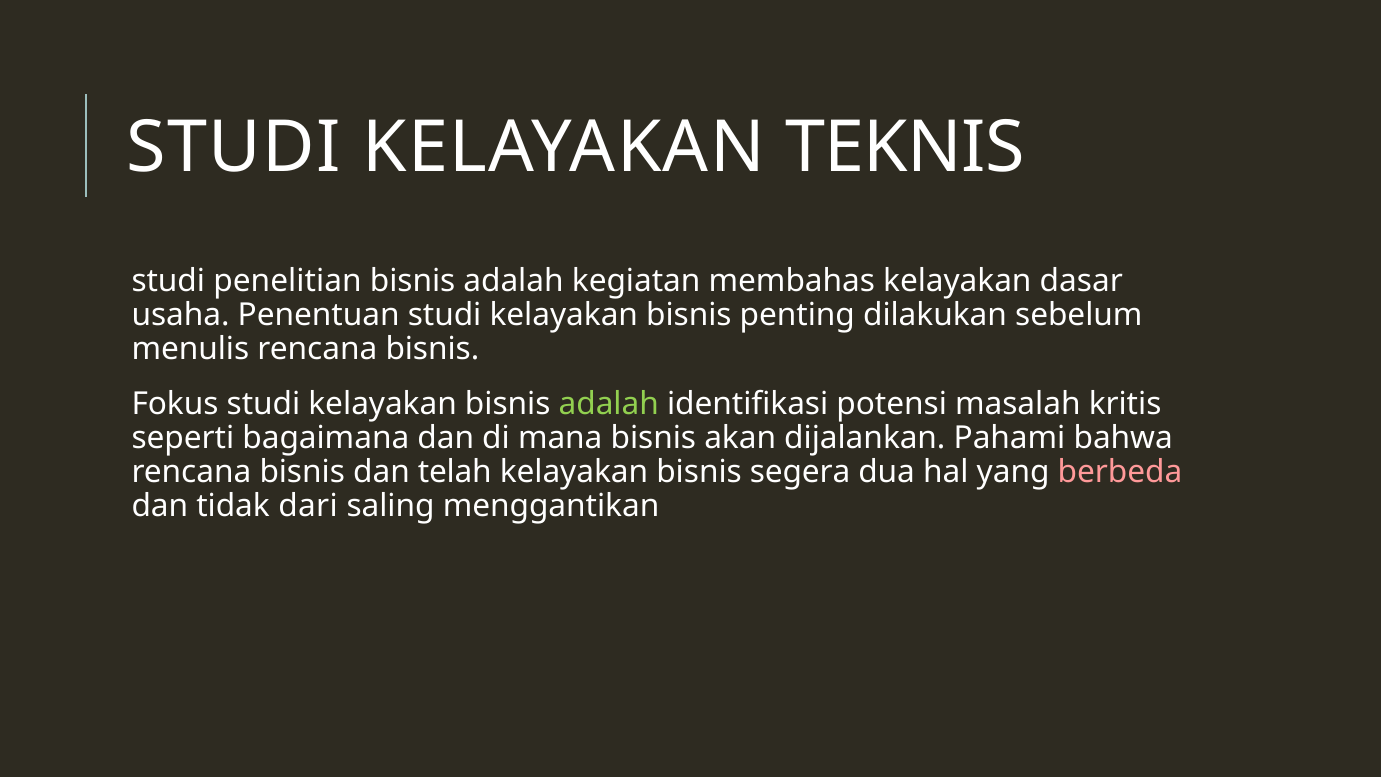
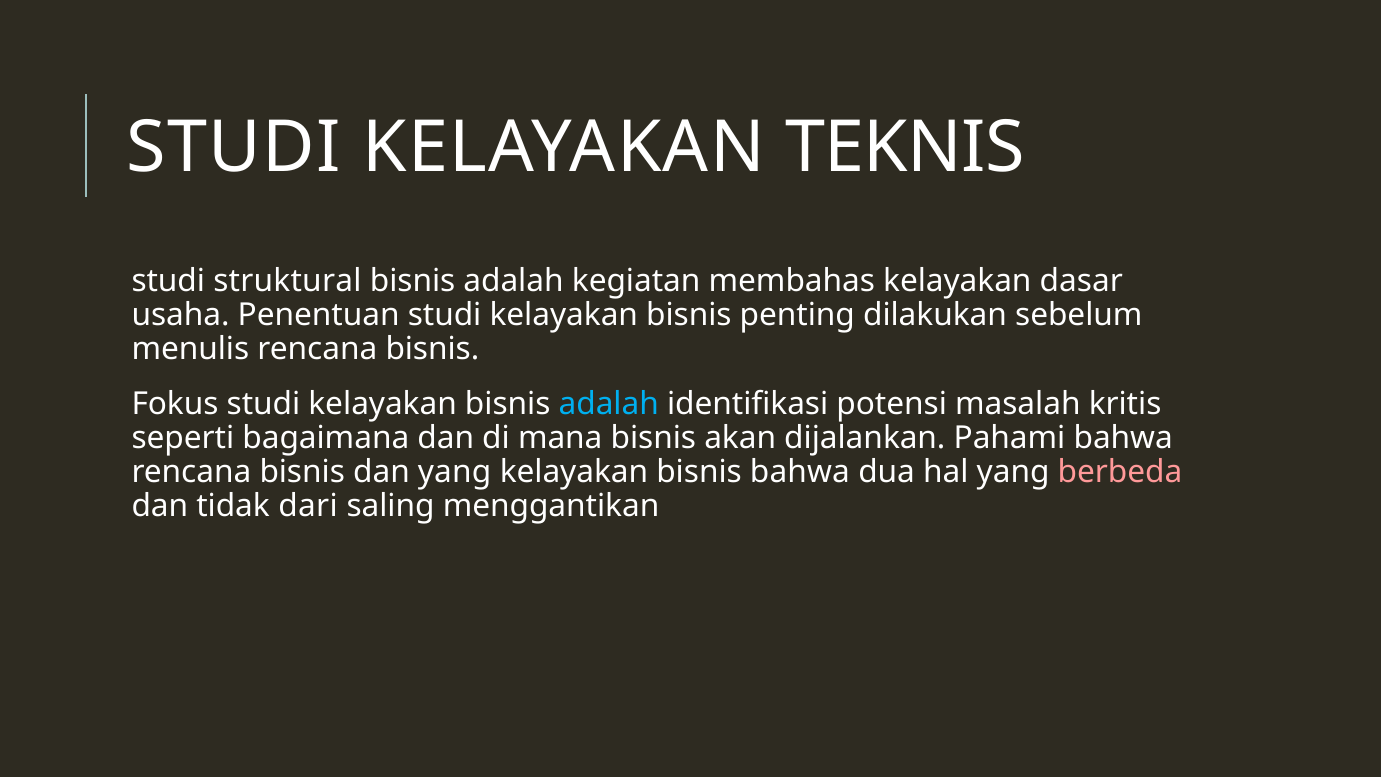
penelitian: penelitian -> struktural (287, 281)
adalah colour: light green -> light blue (609, 404)
dan telah: telah -> yang (455, 472)
bisnis segera: segera -> bahwa (800, 472)
